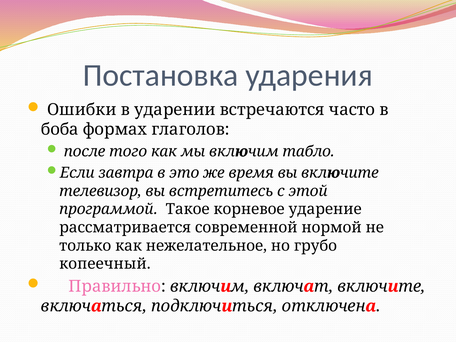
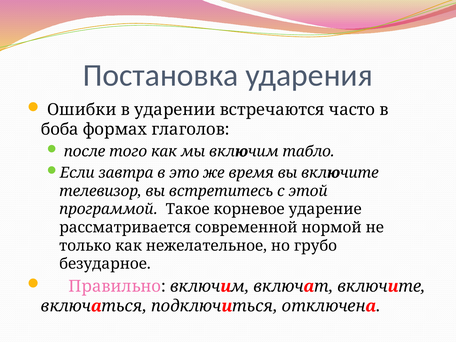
копеечный: копеечный -> безударное (105, 264)
